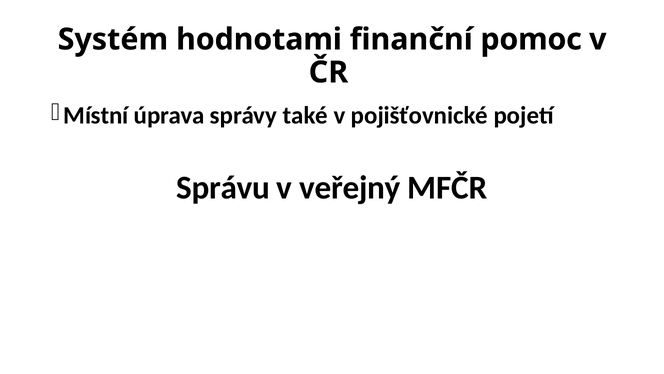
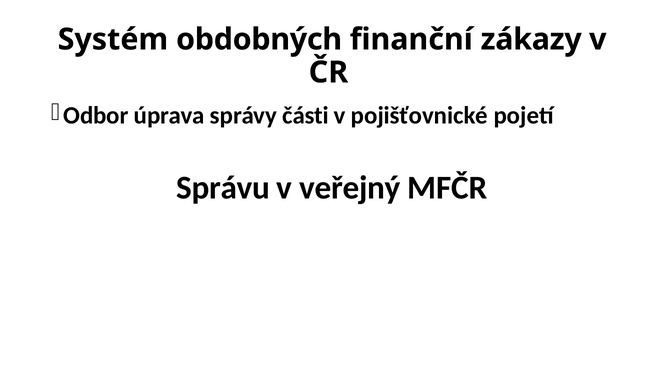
hodnotami: hodnotami -> obdobných (259, 39)
pomoc: pomoc -> zákazy (531, 39)
Místní: Místní -> Odbor (96, 115)
také: také -> části (306, 115)
